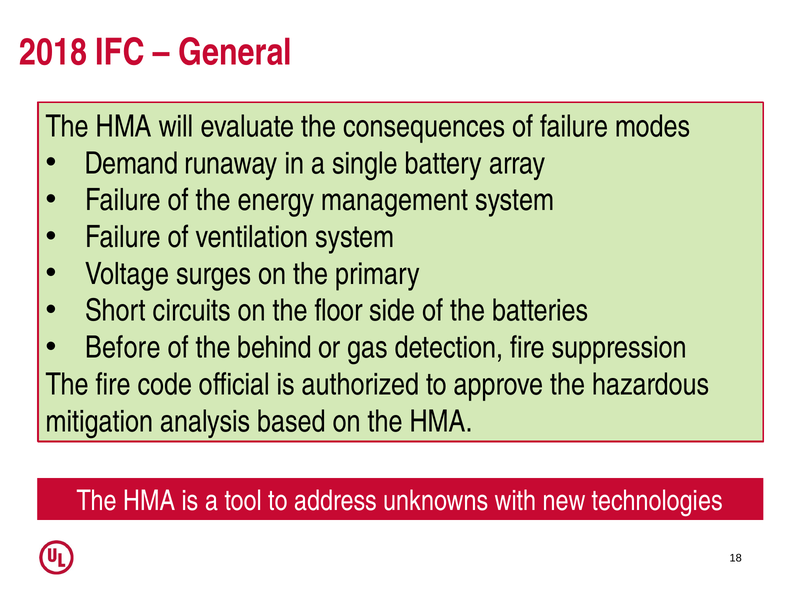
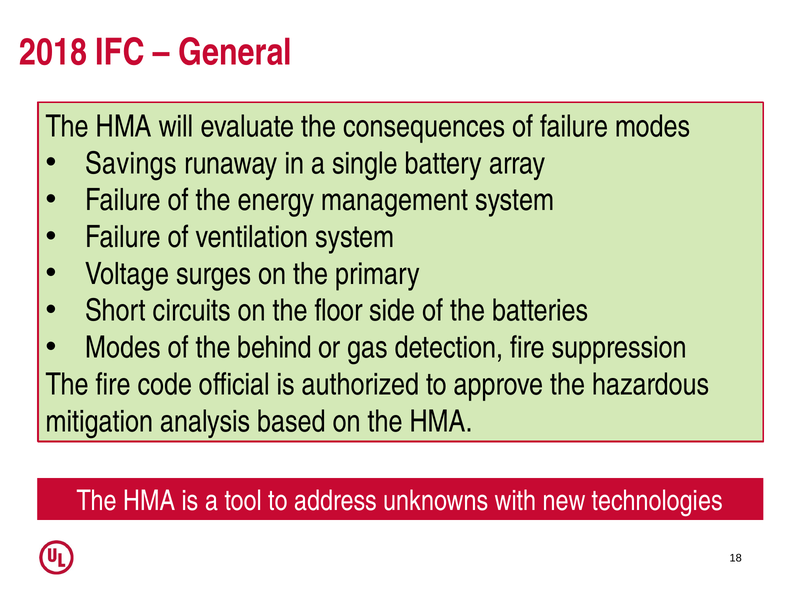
Demand: Demand -> Savings (131, 163)
Before: Before -> Modes (123, 348)
